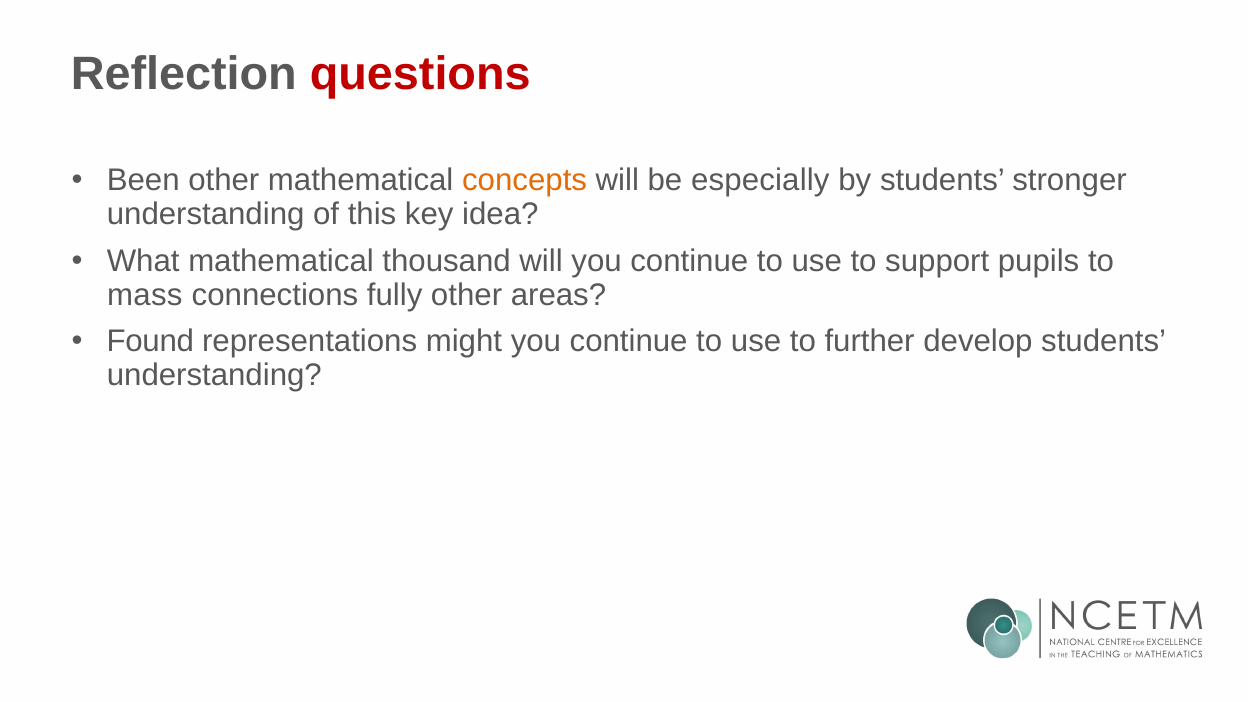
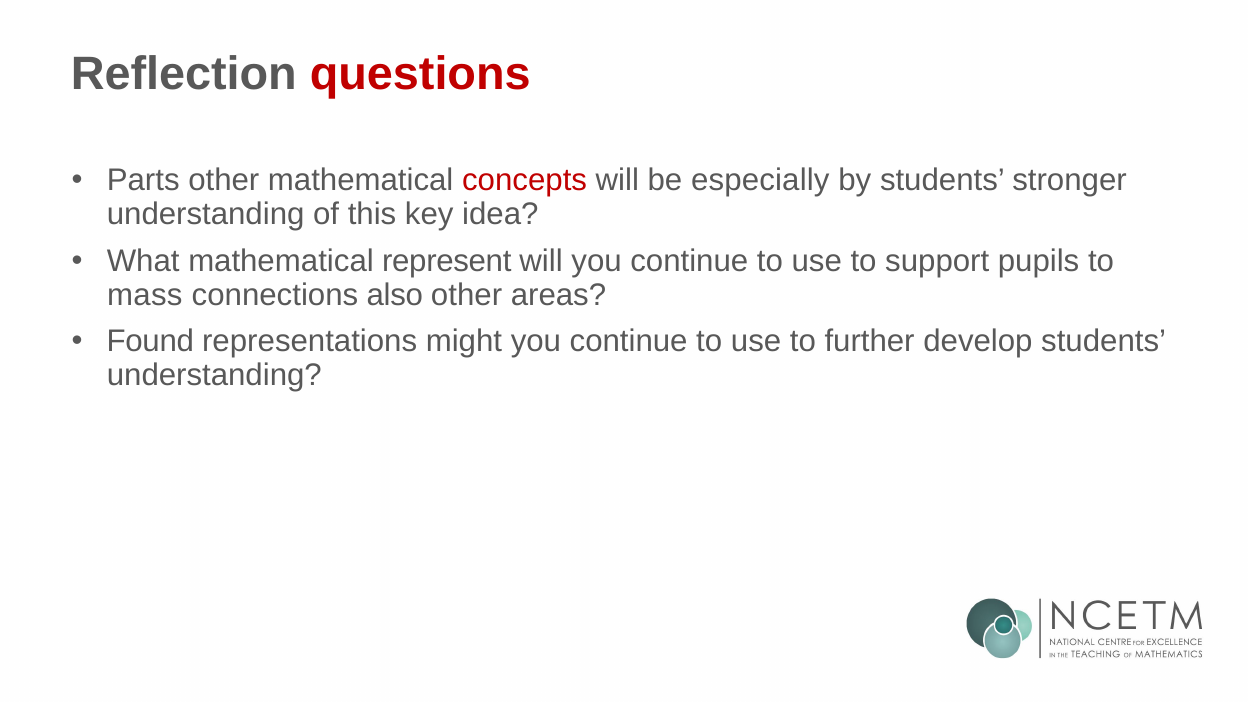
Been: Been -> Parts (143, 181)
concepts colour: orange -> red (525, 181)
thousand: thousand -> represent (447, 261)
fully: fully -> also (395, 295)
